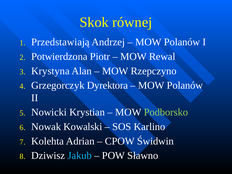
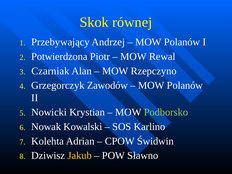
Przedstawiają: Przedstawiają -> Przebywający (60, 42)
Krystyna: Krystyna -> Czarniak (50, 71)
Dyrektora: Dyrektora -> Zawodów (107, 85)
Jakub colour: light blue -> yellow (80, 156)
